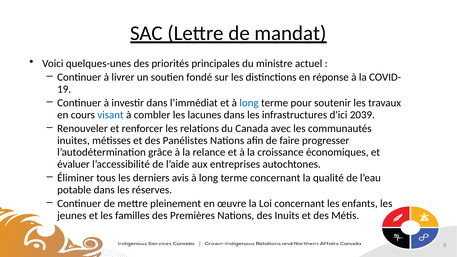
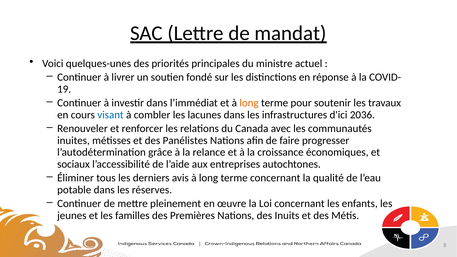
long colour: blue -> orange (249, 103)
2039: 2039 -> 2036 (362, 115)
évaluer: évaluer -> sociaux (73, 164)
